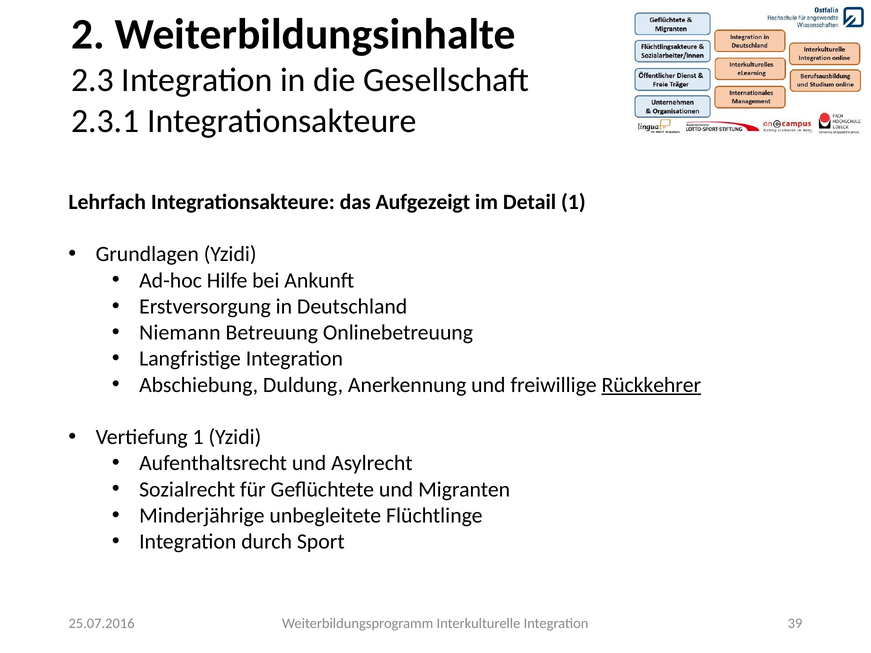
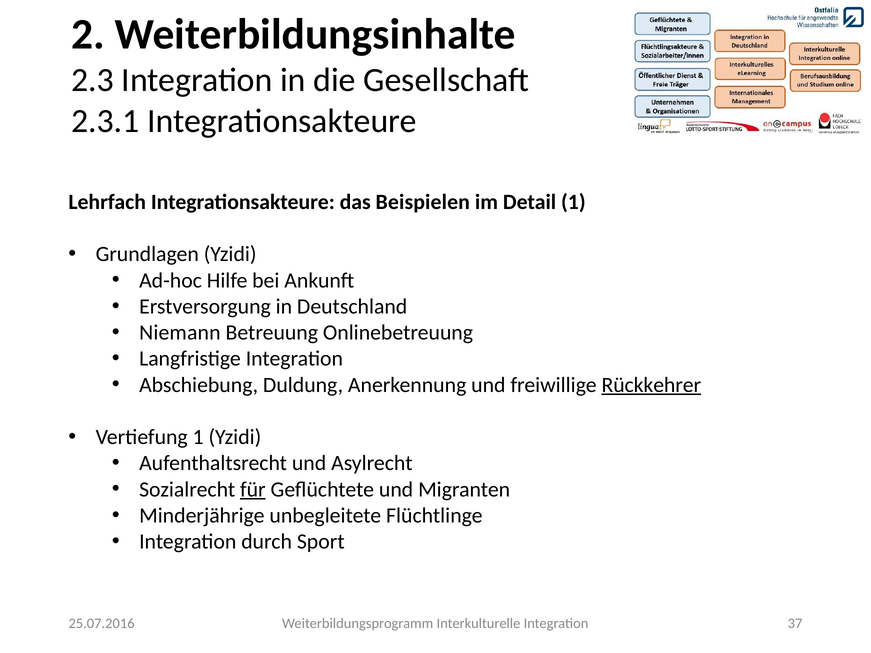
Aufgezeigt: Aufgezeigt -> Beispielen (423, 202)
für underline: none -> present (253, 490)
39: 39 -> 37 (795, 624)
